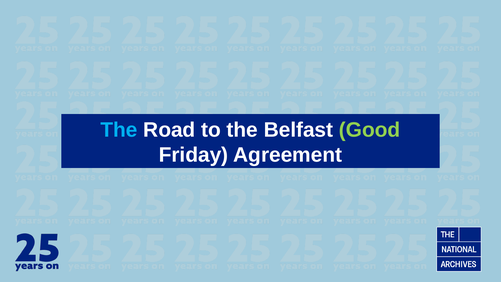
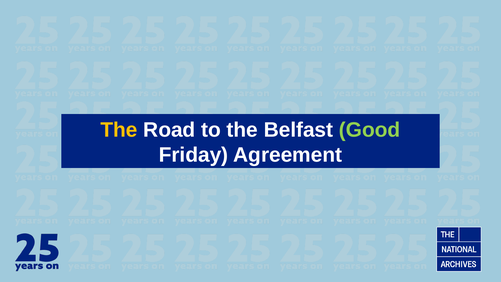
The colour: light blue -> yellow (119, 130)
